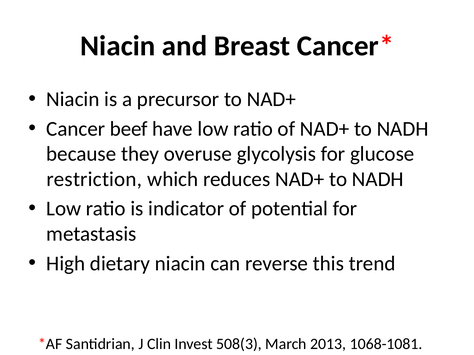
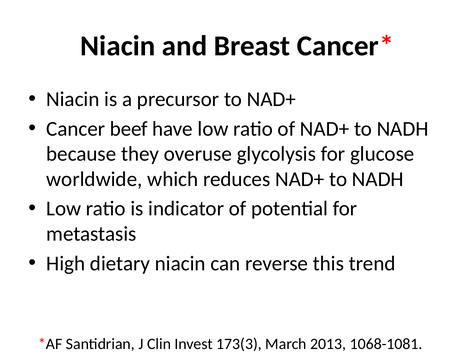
restriction: restriction -> worldwide (94, 180)
508(3: 508(3 -> 173(3 (239, 344)
